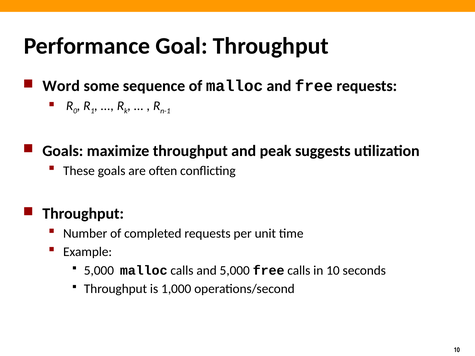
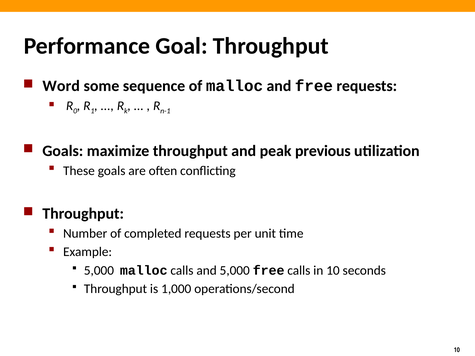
suggests: suggests -> previous (323, 151)
